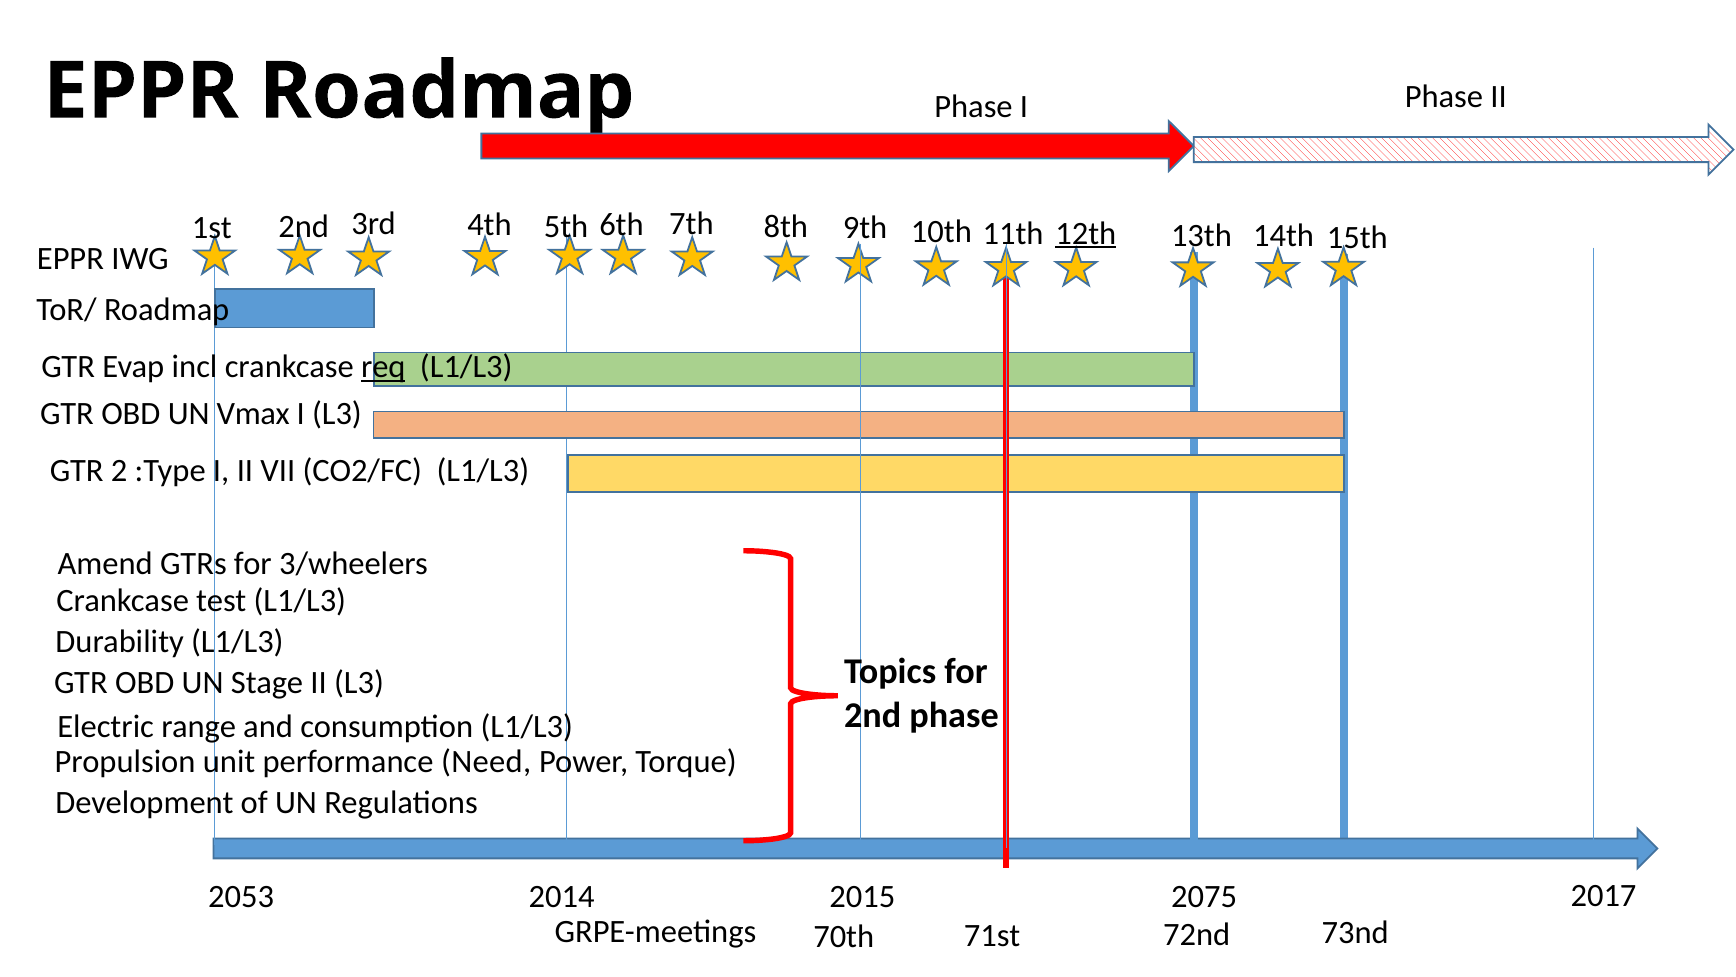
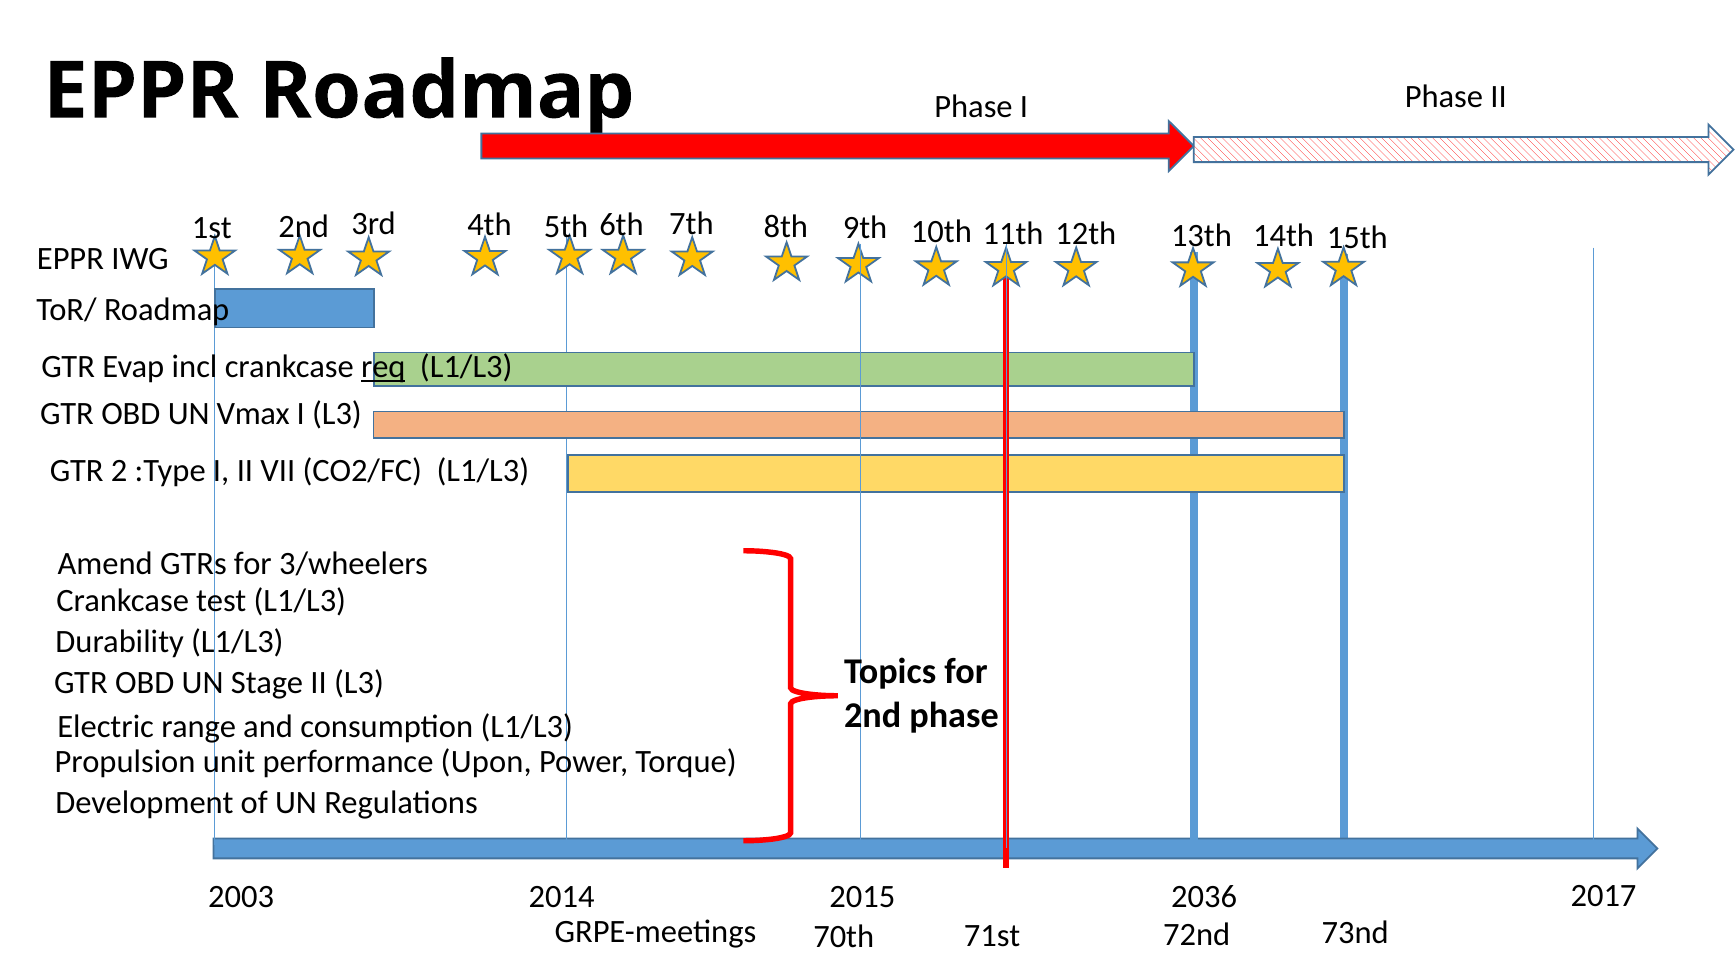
12th underline: present -> none (1086, 233)
Need: Need -> Upon (486, 761)
2075: 2075 -> 2036 (1204, 896)
2053: 2053 -> 2003 (241, 896)
